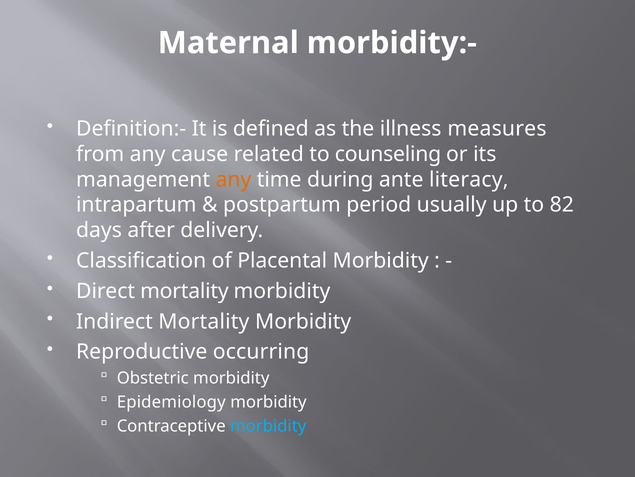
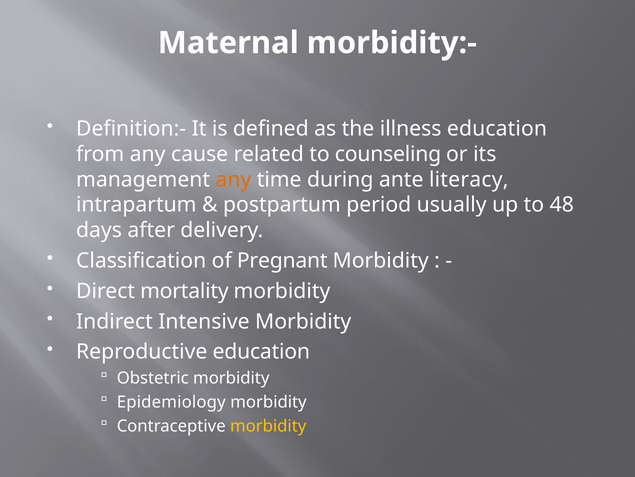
illness measures: measures -> education (497, 128)
82: 82 -> 48 (562, 205)
Placental: Placental -> Pregnant (282, 260)
Indirect Mortality: Mortality -> Intensive (204, 321)
Reproductive occurring: occurring -> education (261, 351)
morbidity colour: light blue -> yellow (268, 426)
